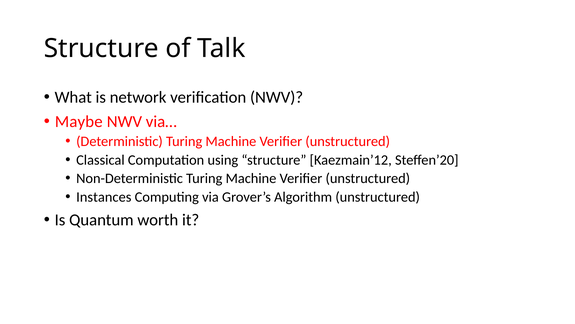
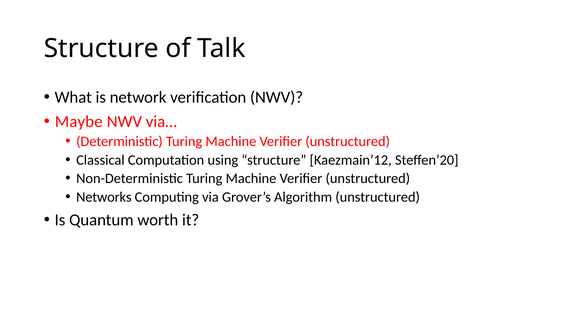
Instances: Instances -> Networks (104, 197)
